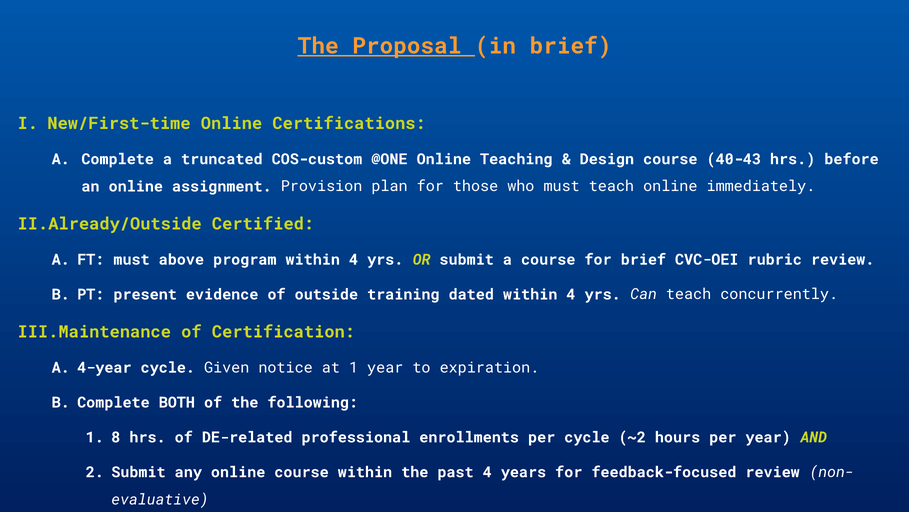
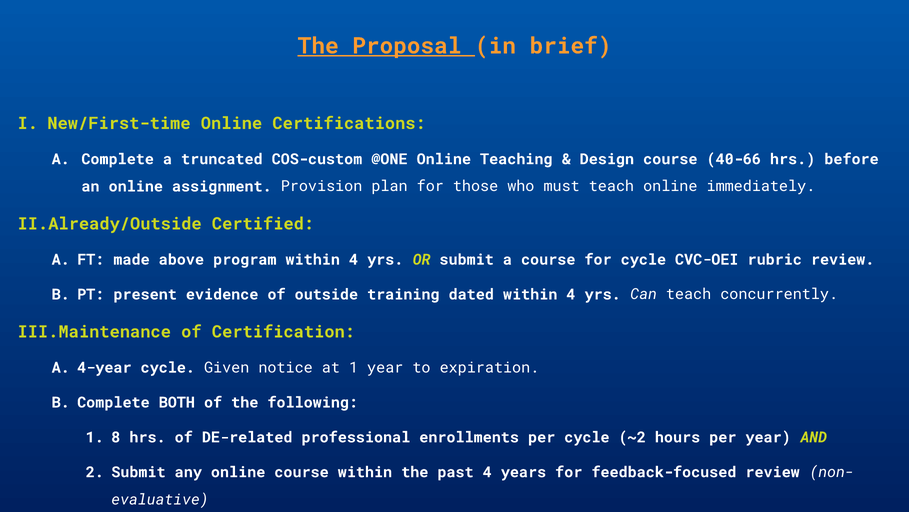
40-43: 40-43 -> 40-66 (734, 159)
FT must: must -> made (132, 259)
for brief: brief -> cycle (643, 259)
